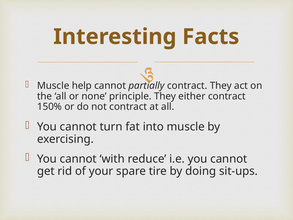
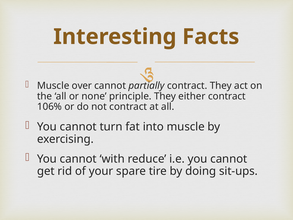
help: help -> over (82, 86)
150%: 150% -> 106% (49, 107)
